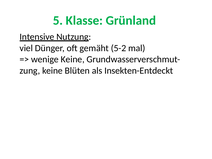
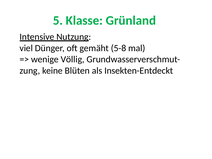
5-2: 5-2 -> 5-8 (118, 48)
wenige Keine: Keine -> Völlig (73, 59)
